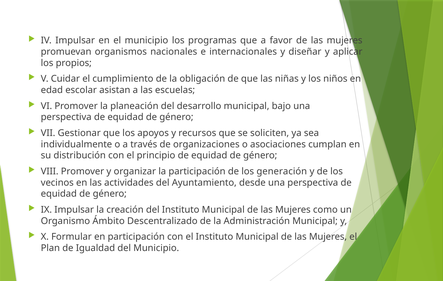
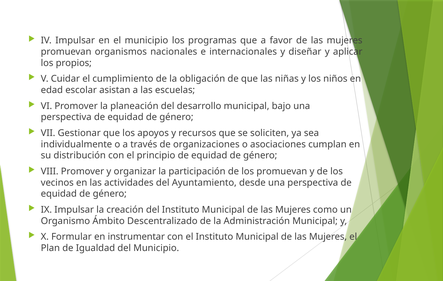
los generación: generación -> promuevan (282, 172)
en participación: participación -> instrumentar (136, 237)
